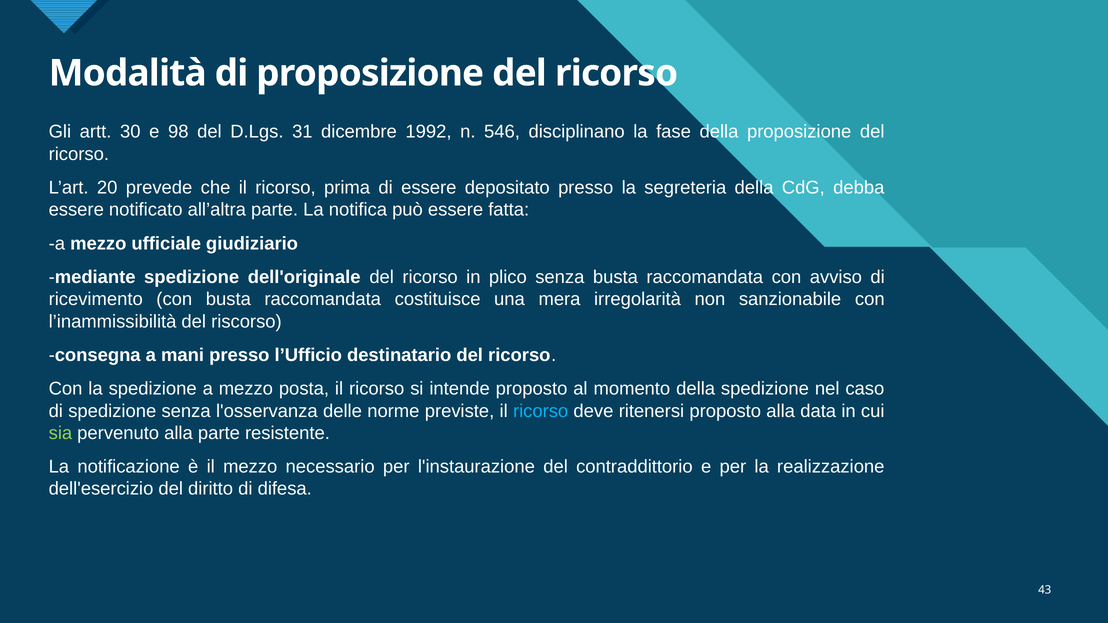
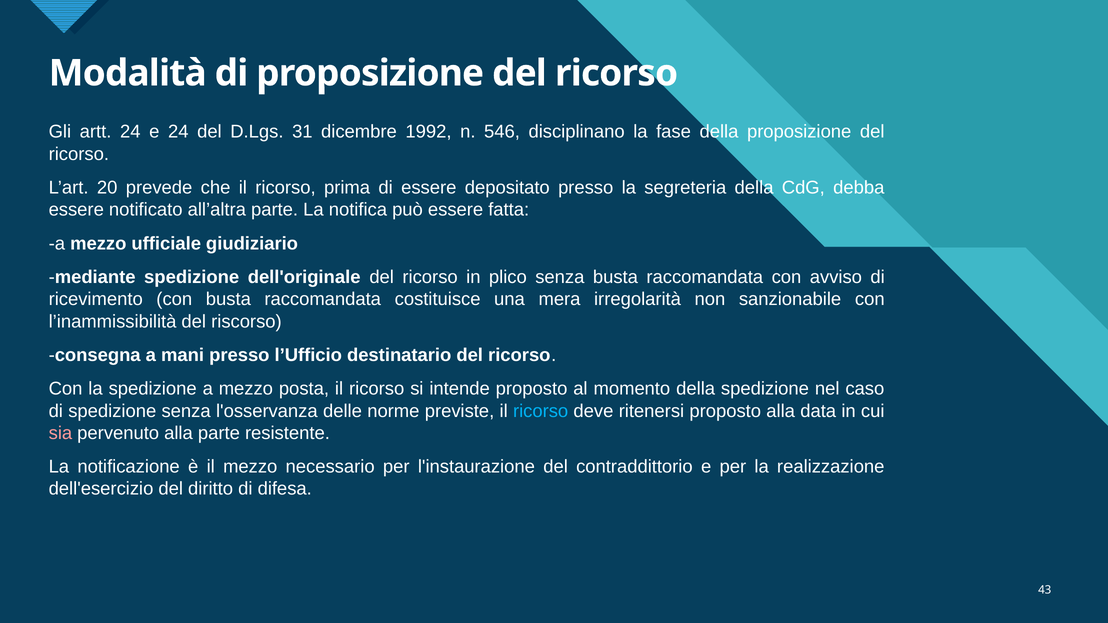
artt 30: 30 -> 24 (130, 132)
e 98: 98 -> 24 (178, 132)
sia colour: light green -> pink (60, 433)
